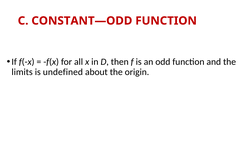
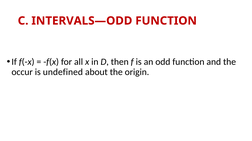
CONSTANT—ODD: CONSTANT—ODD -> INTERVALS—ODD (82, 21)
limits: limits -> occur (22, 72)
